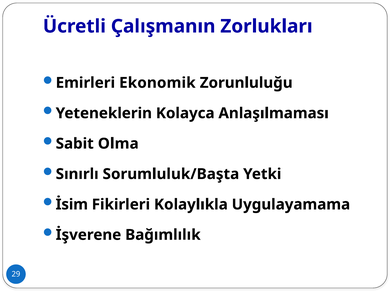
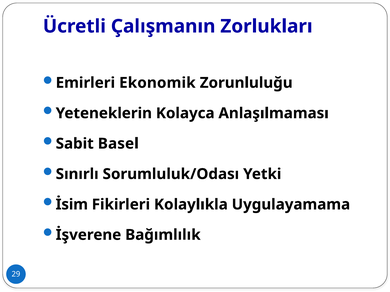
Olma: Olma -> Basel (118, 144)
Sorumluluk/Başta: Sorumluluk/Başta -> Sorumluluk/Odası (171, 174)
